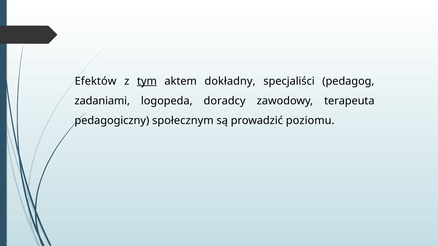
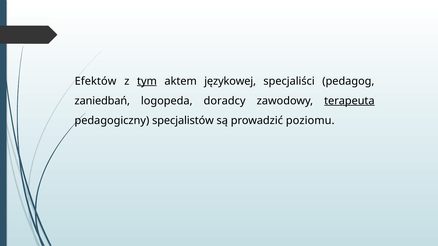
dokładny: dokładny -> językowej (230, 81)
zadaniami: zadaniami -> zaniedbań (102, 101)
terapeuta underline: none -> present (349, 101)
społecznym: społecznym -> specjalistów (183, 121)
